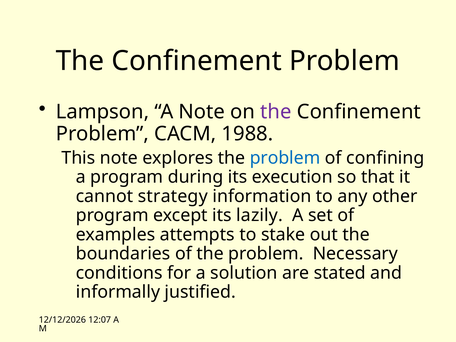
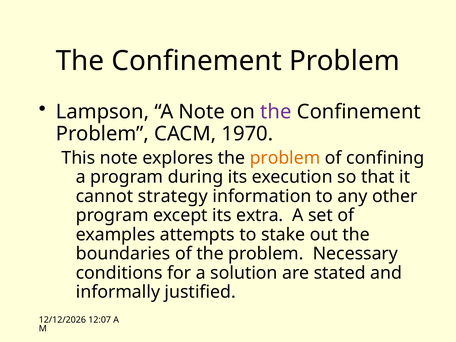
1988: 1988 -> 1970 (247, 134)
problem colour: blue -> orange (285, 158)
lazily: lazily -> extra (260, 215)
